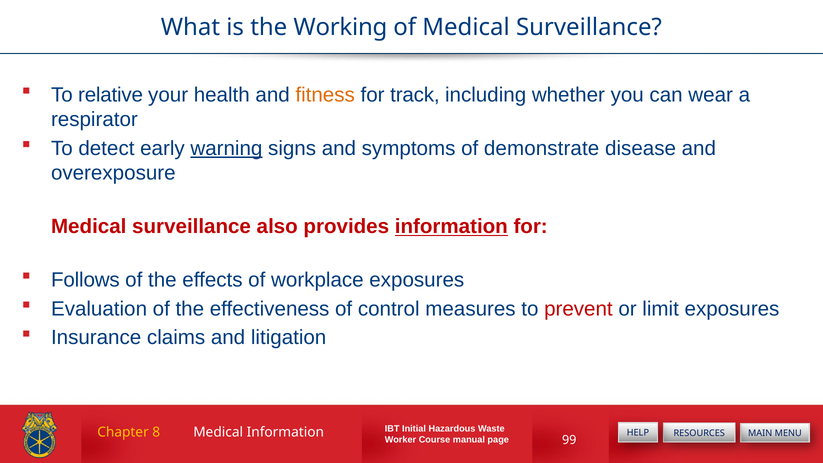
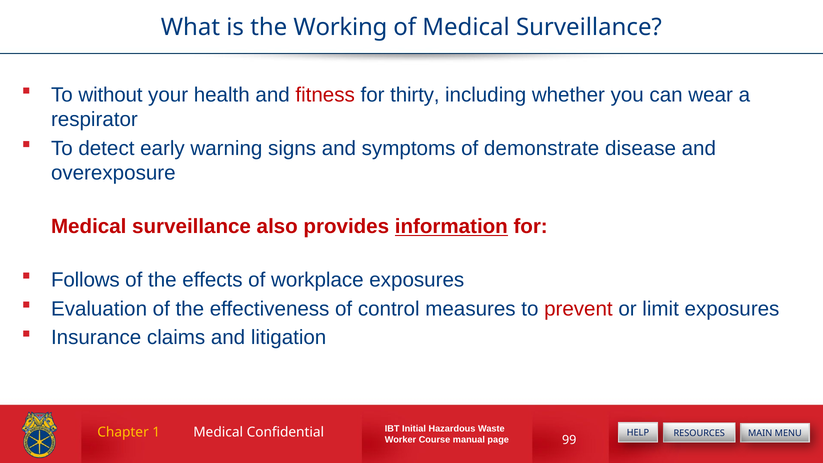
relative: relative -> without (111, 95)
fitness colour: orange -> red (325, 95)
track: track -> thirty (415, 95)
warning underline: present -> none (226, 148)
8: 8 -> 1 (156, 432)
Medical Information: Information -> Confidential (285, 432)
